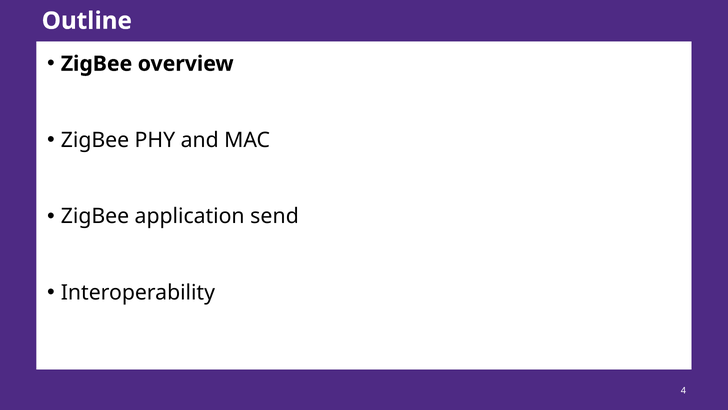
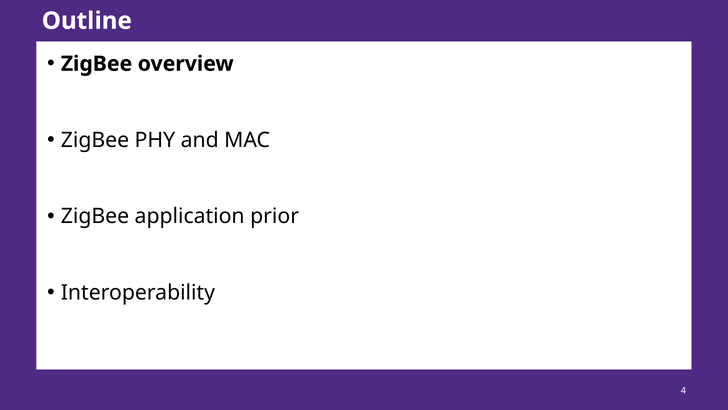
send: send -> prior (275, 216)
